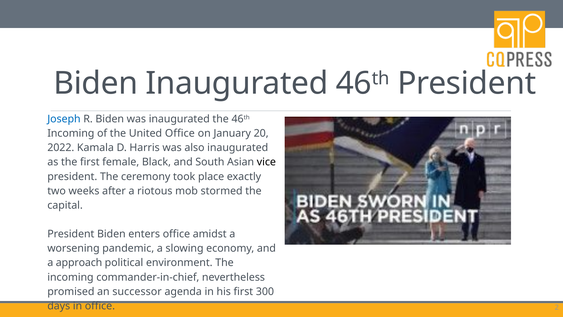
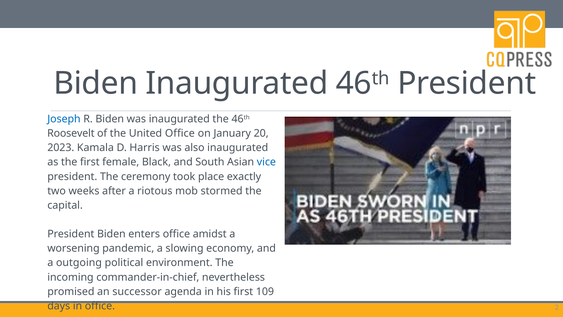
Incoming: Incoming -> Roosevelt (71, 133)
2022: 2022 -> 2023 (61, 148)
vice colour: black -> blue (266, 162)
approach: approach -> outgoing (79, 263)
300: 300 -> 109 (265, 291)
